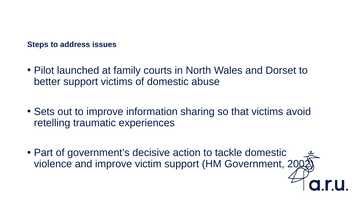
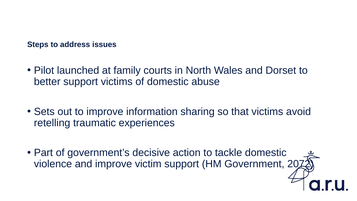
2002: 2002 -> 2072 (301, 164)
